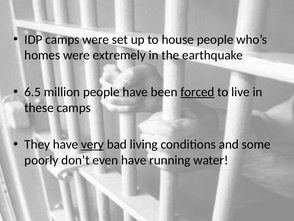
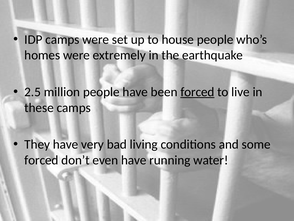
6.5: 6.5 -> 2.5 (33, 92)
very underline: present -> none (92, 144)
poorly: poorly -> forced (41, 160)
